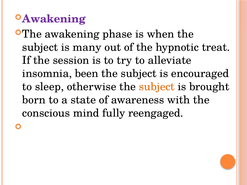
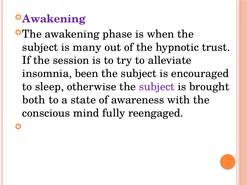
treat: treat -> trust (216, 47)
subject colour: orange -> purple (157, 87)
born: born -> both (34, 100)
